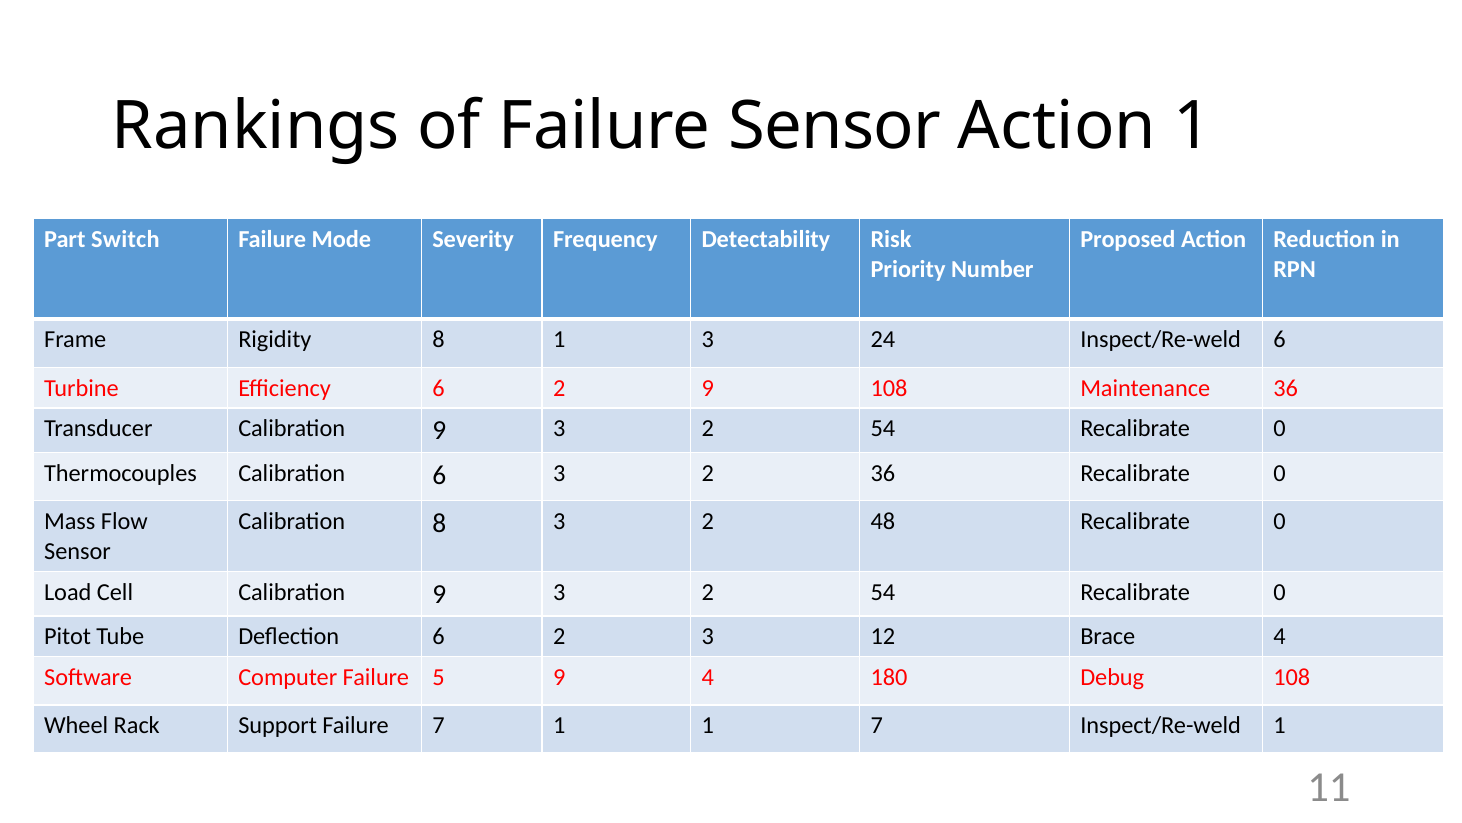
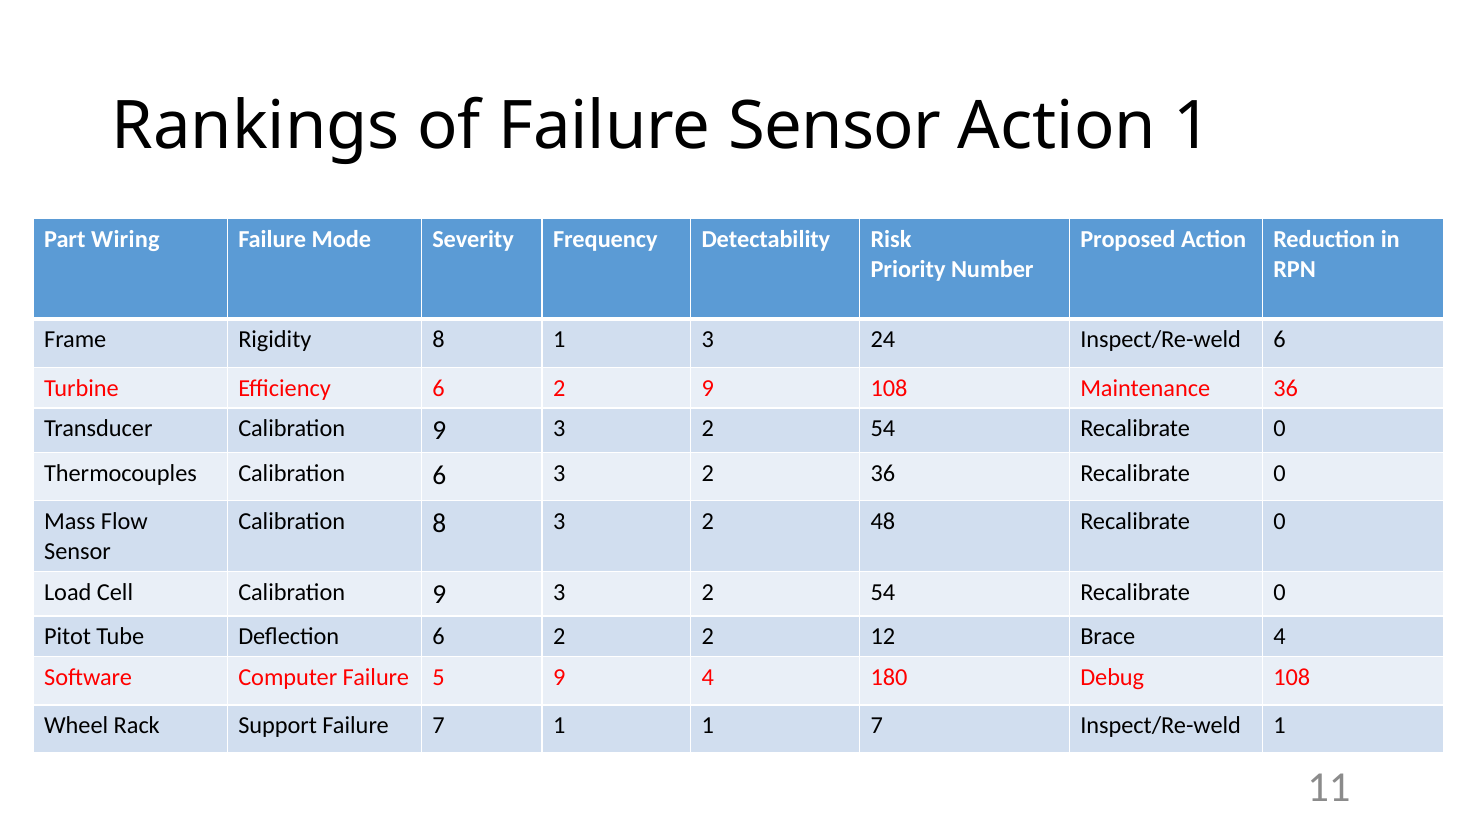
Switch: Switch -> Wiring (125, 239)
2 3: 3 -> 2 (708, 636)
